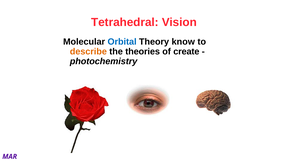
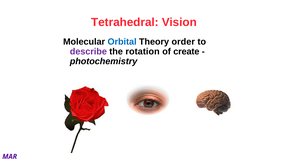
know: know -> order (183, 42)
describe colour: orange -> purple (88, 52)
theories: theories -> rotation (143, 52)
